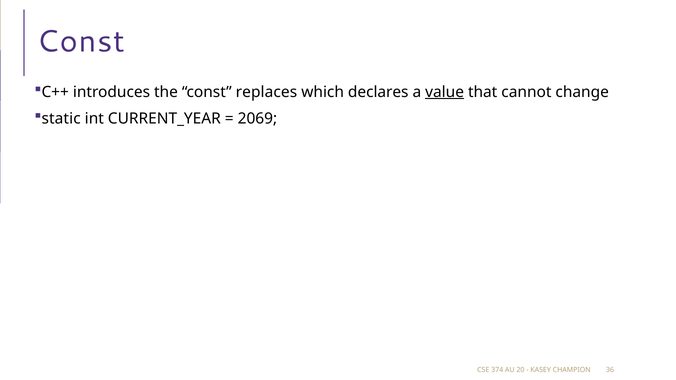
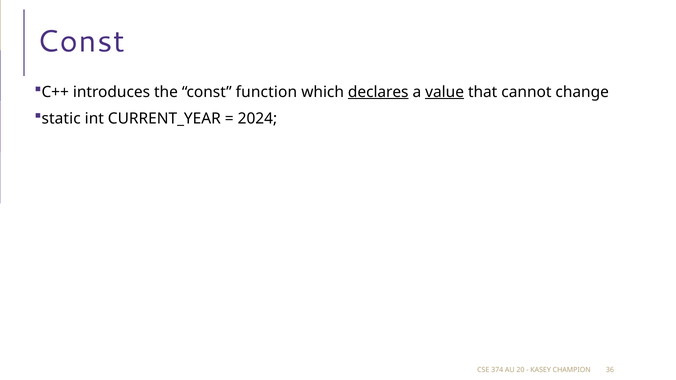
replaces: replaces -> function (266, 92)
declares underline: none -> present (378, 92)
2069: 2069 -> 2024 (257, 119)
